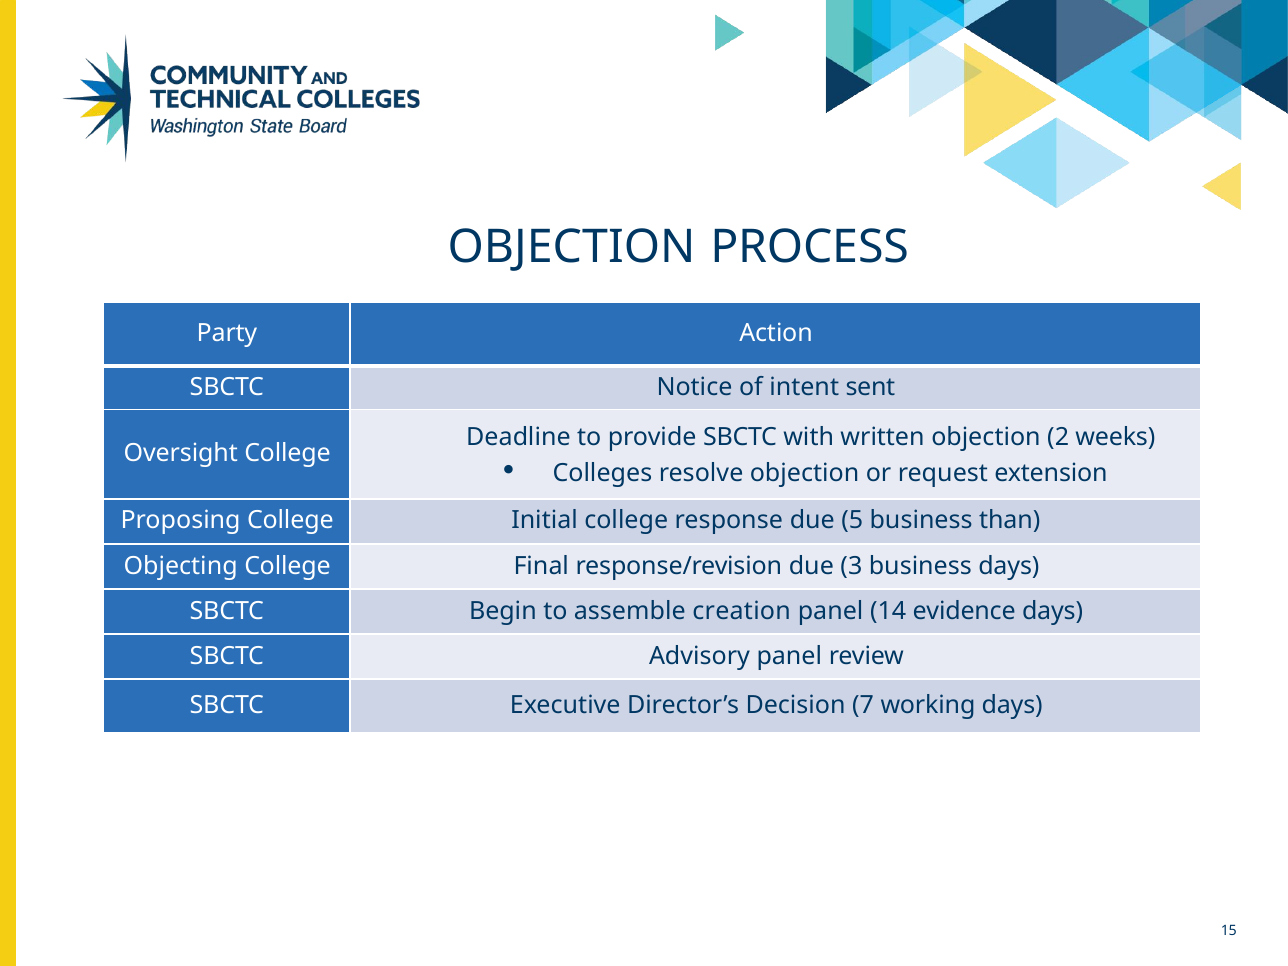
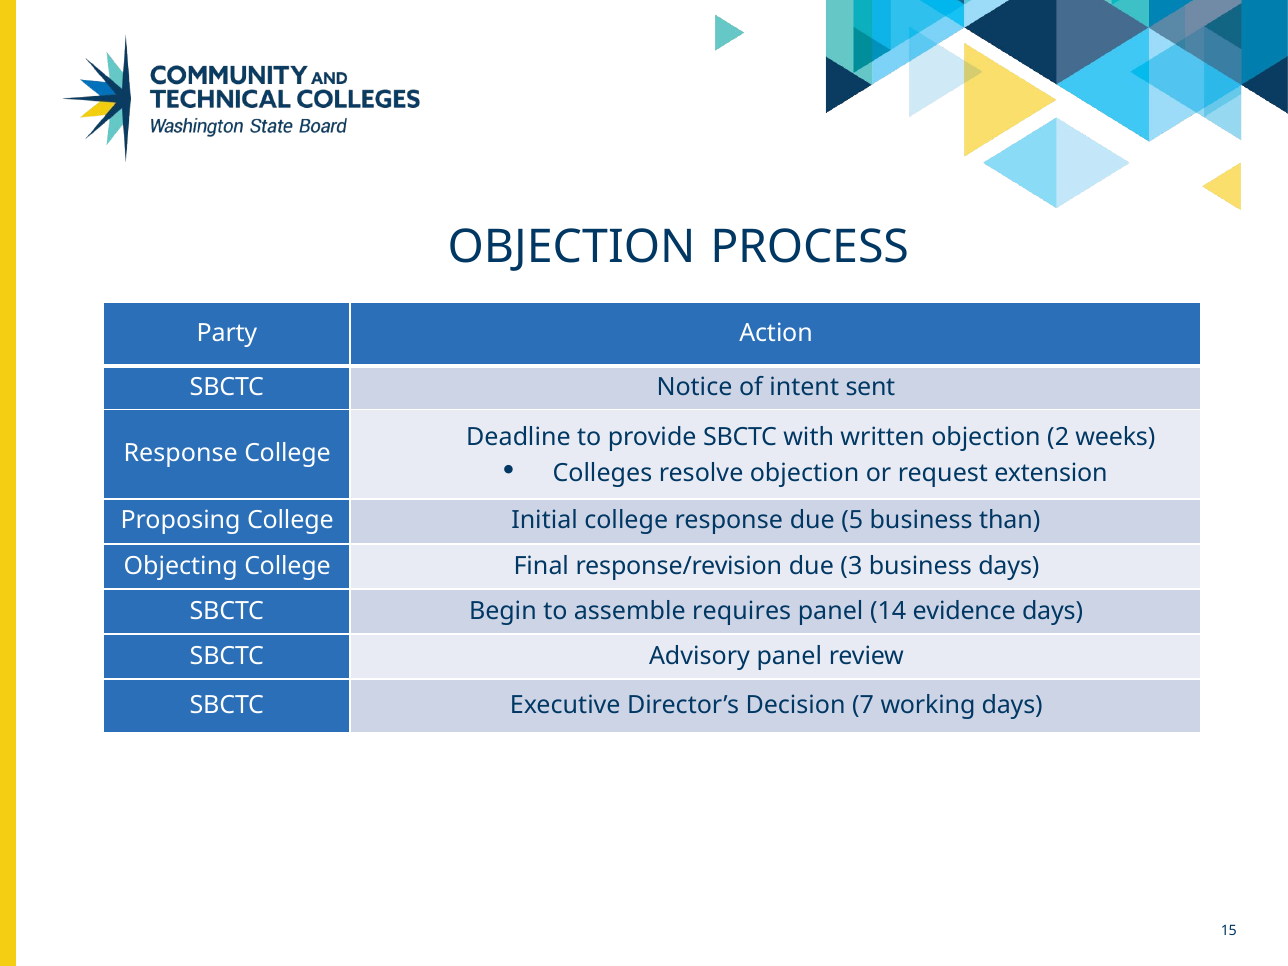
Oversight: Oversight -> Response (181, 453)
creation: creation -> requires (742, 611)
